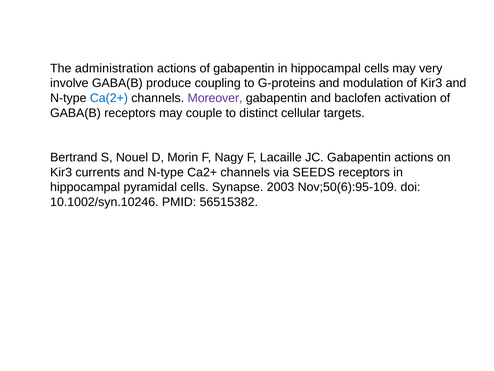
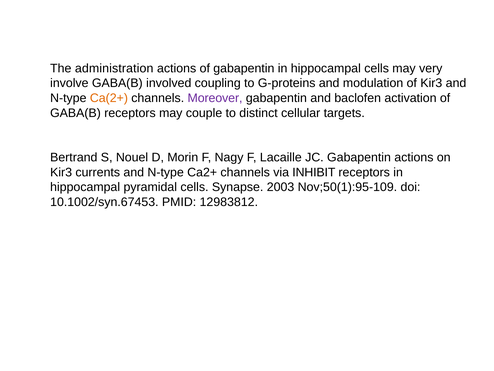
produce: produce -> involved (169, 83)
Ca(2+ colour: blue -> orange (109, 98)
SEEDS: SEEDS -> INHIBIT (314, 172)
Nov;50(6):95-109: Nov;50(6):95-109 -> Nov;50(1):95-109 (347, 187)
10.1002/syn.10246: 10.1002/syn.10246 -> 10.1002/syn.67453 (104, 202)
56515382: 56515382 -> 12983812 (229, 202)
